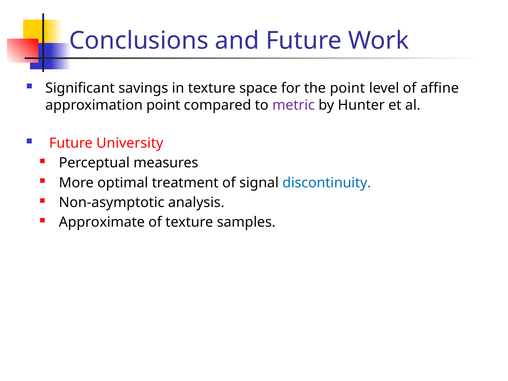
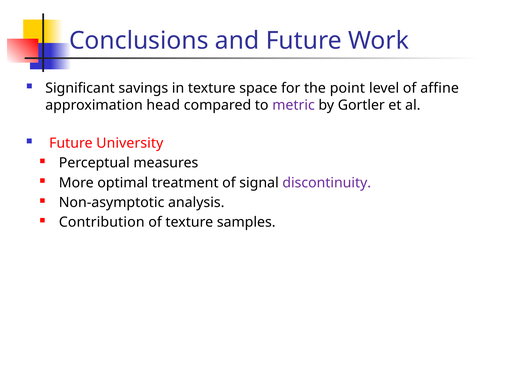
approximation point: point -> head (163, 105)
Hunter: Hunter -> Gortler (361, 105)
discontinuity colour: blue -> purple (327, 183)
Approximate: Approximate -> Contribution (102, 222)
